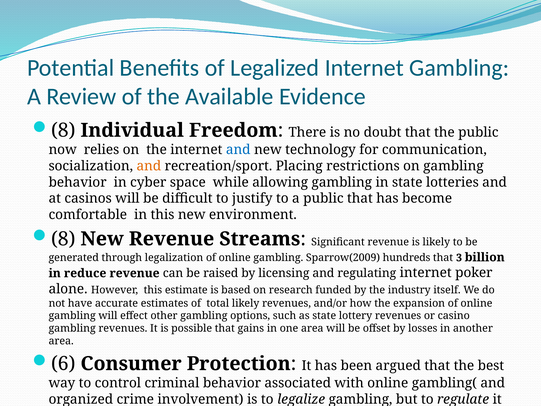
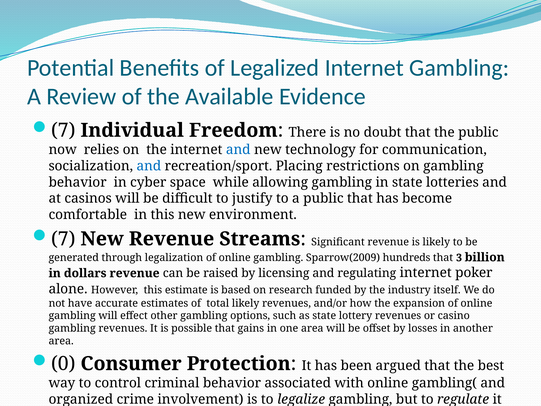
8: 8 -> 7 (63, 130)
and colour: orange -> blue (149, 166)
8: 8 -> 7 (63, 239)
reduce: reduce -> dollars (85, 273)
6: 6 -> 0 (63, 363)
